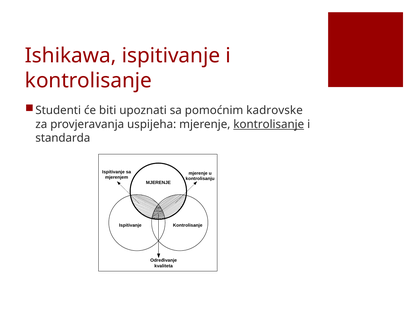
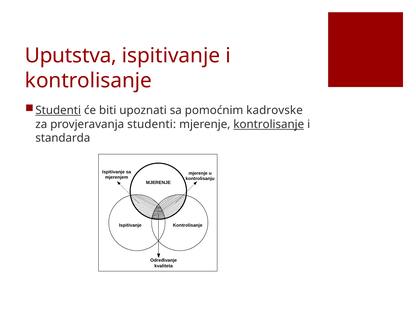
Ishikawa: Ishikawa -> Uputstva (71, 56)
Studenti underline: none -> present (58, 110)
provjeravanja uspijeha: uspijeha -> studenti (152, 124)
